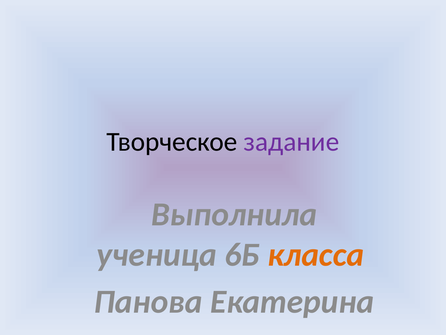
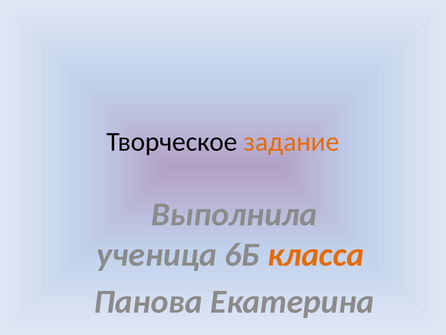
задание colour: purple -> orange (291, 142)
